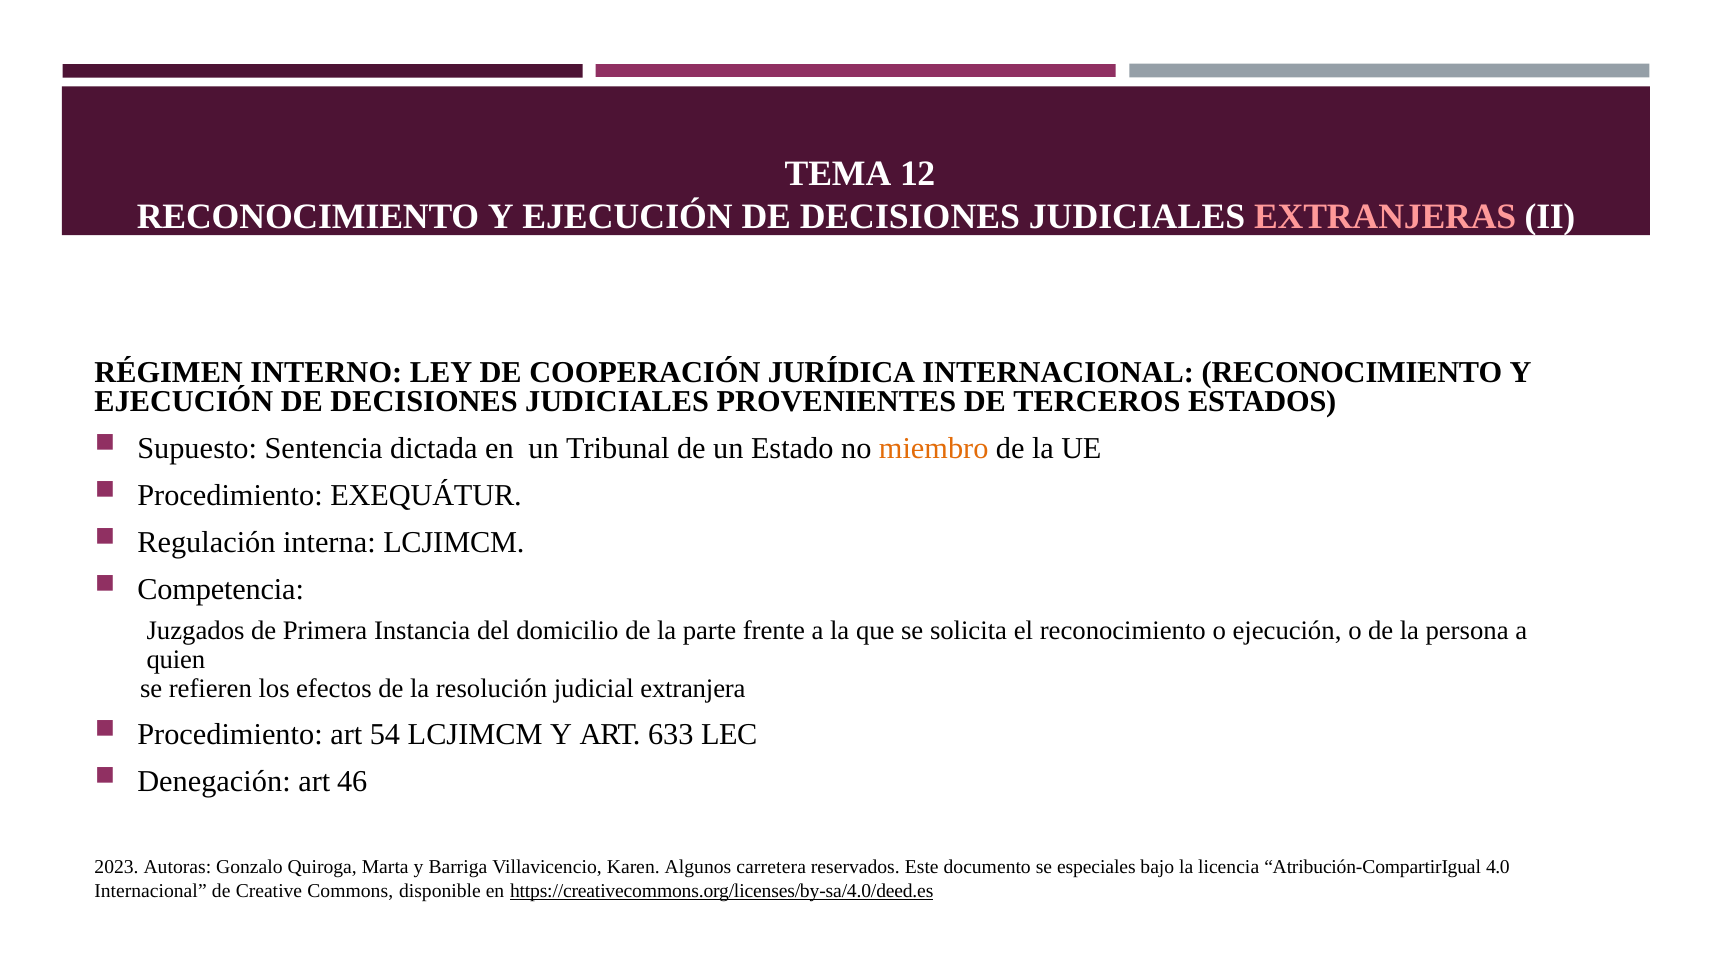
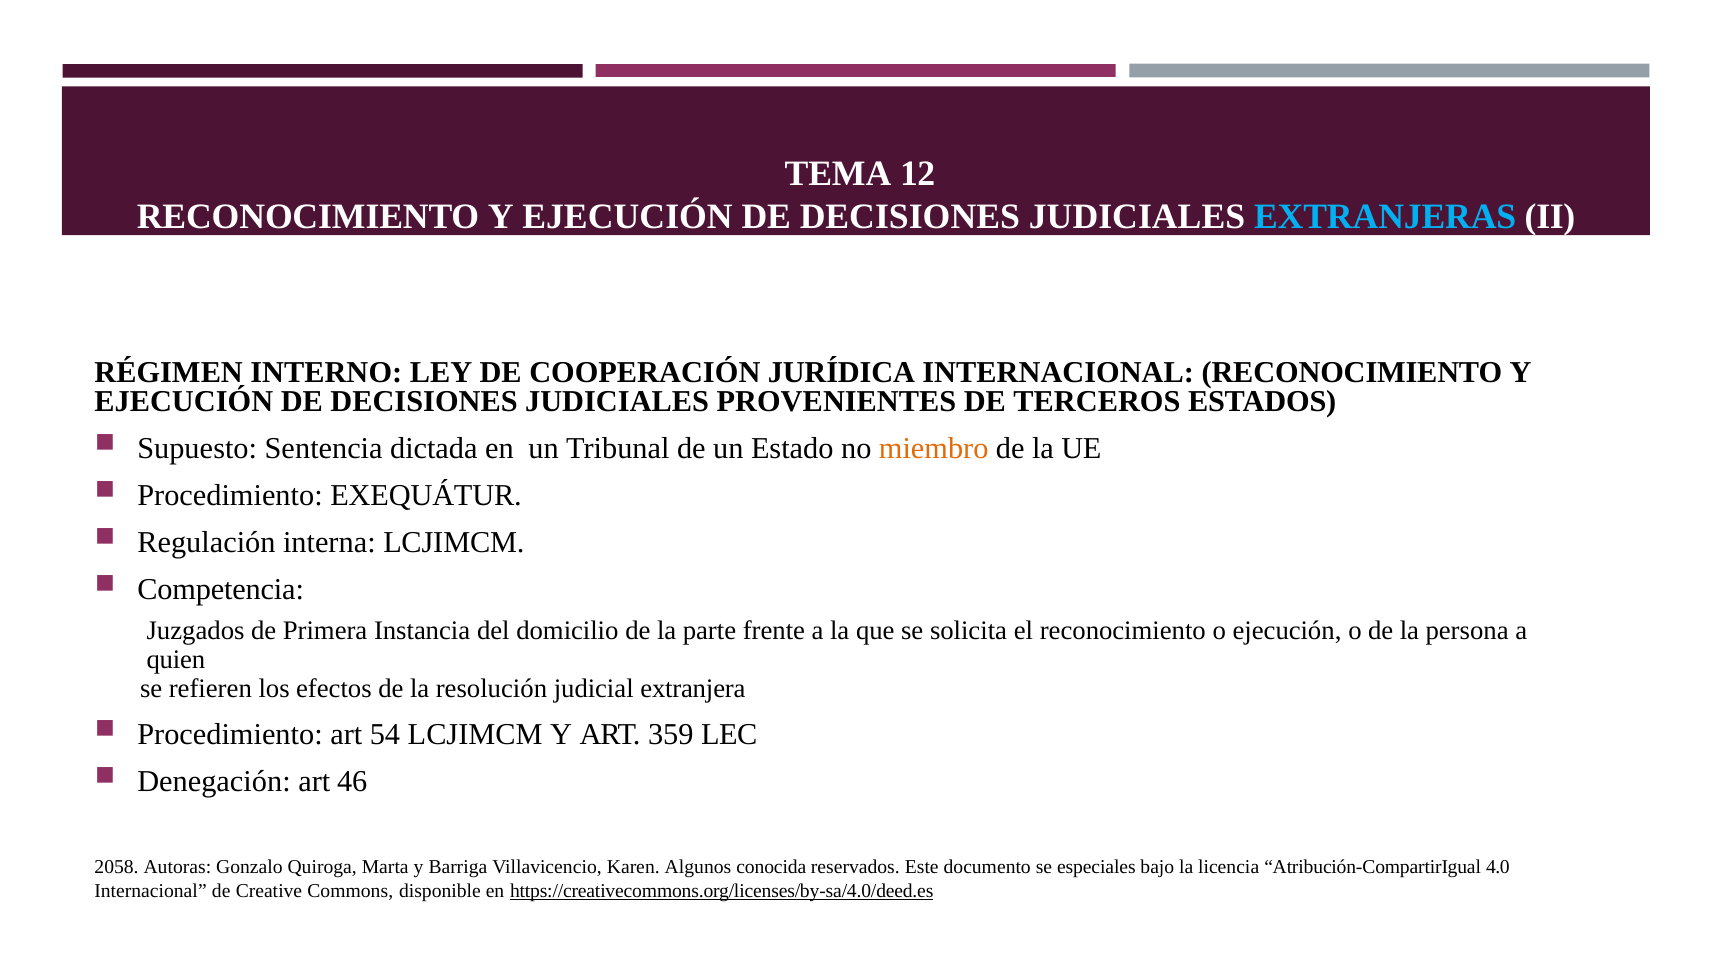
EXTRANJERAS colour: pink -> light blue (1385, 216)
633: 633 -> 359 (671, 734)
2023: 2023 -> 2058 (117, 867)
carretera: carretera -> conocida (771, 867)
